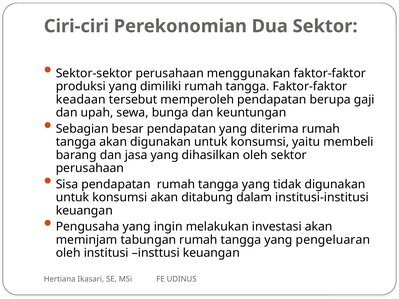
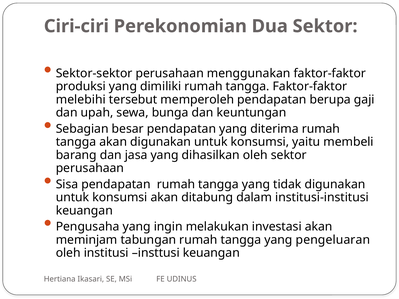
keadaan: keadaan -> melebihi (81, 100)
